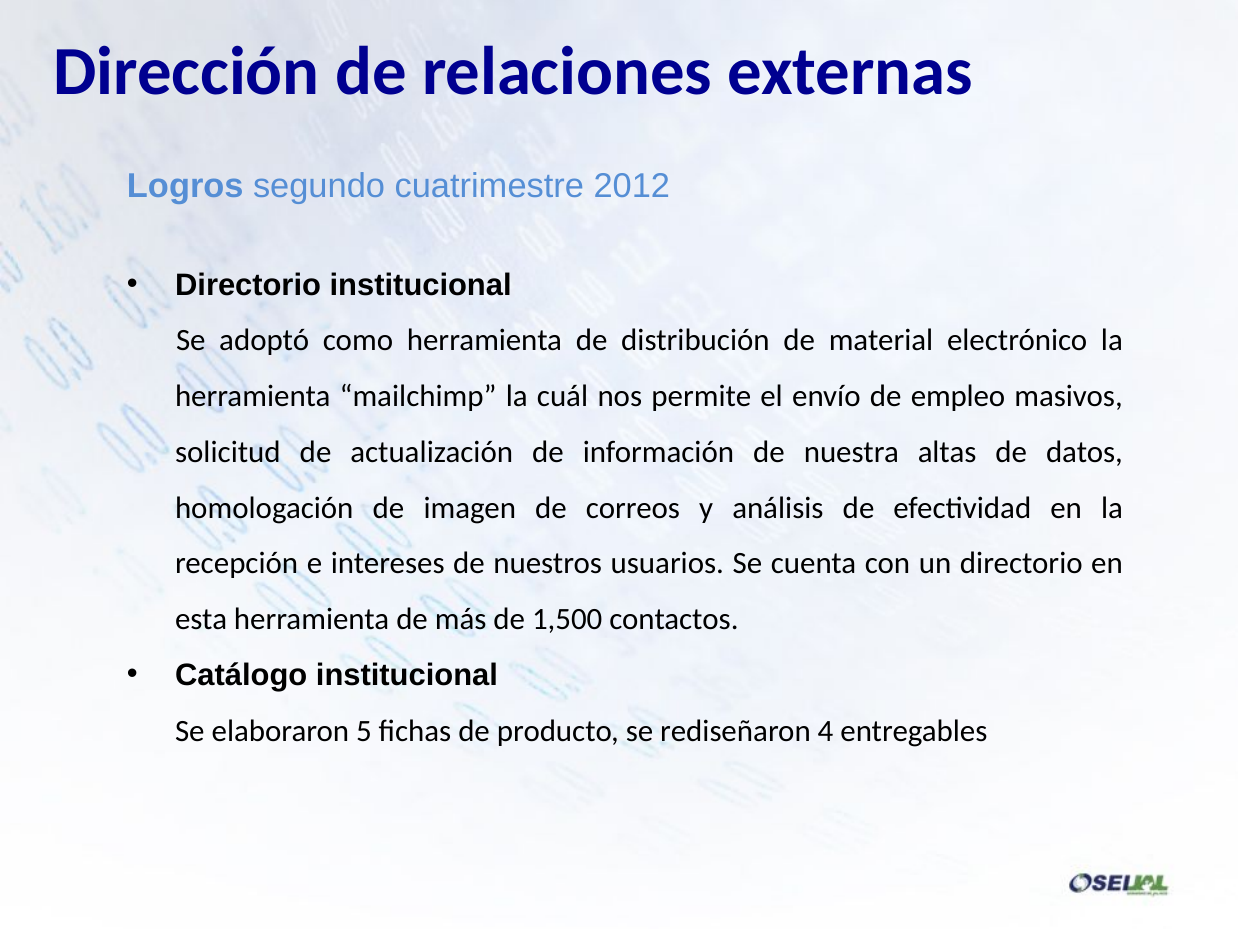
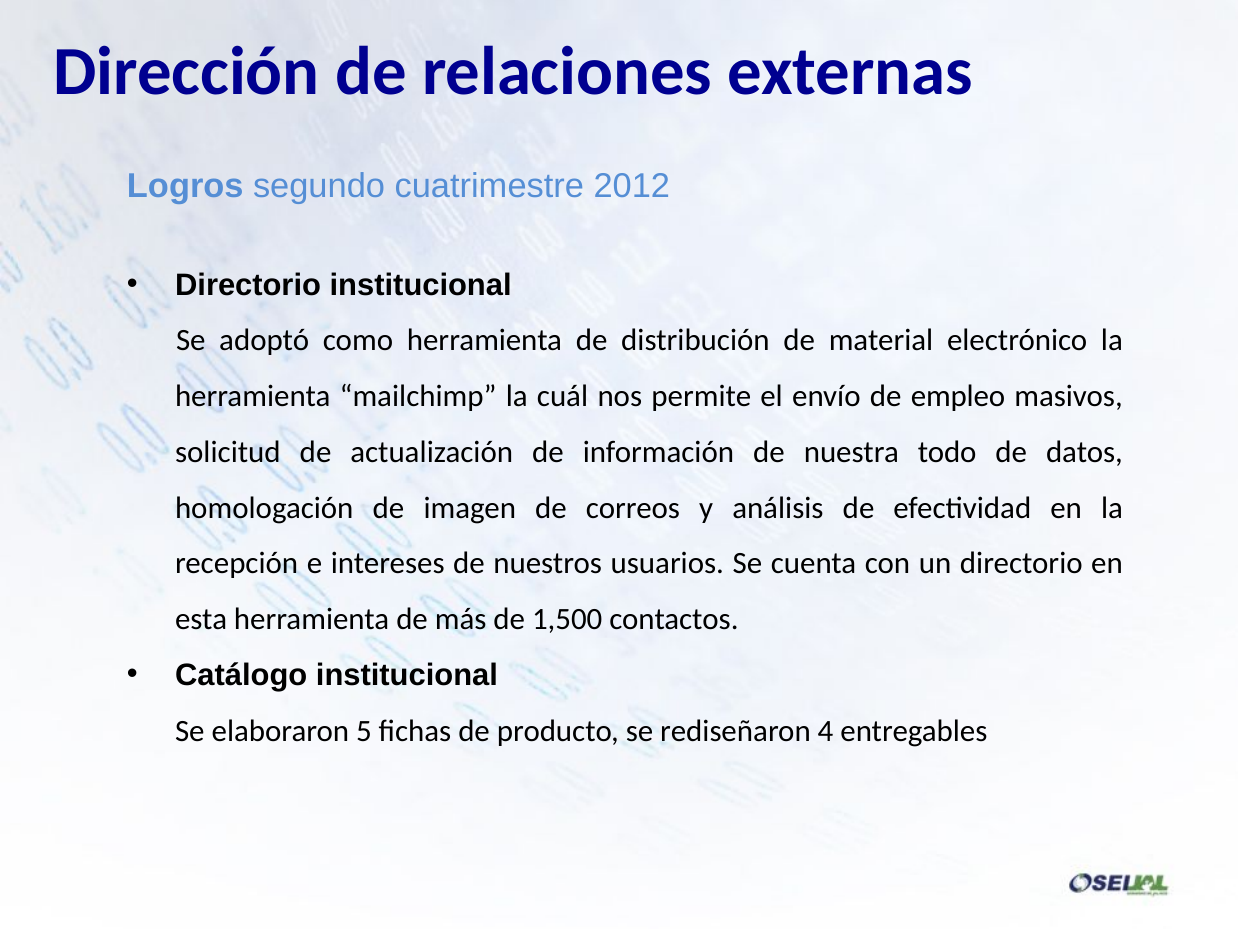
altas: altas -> todo (947, 452)
